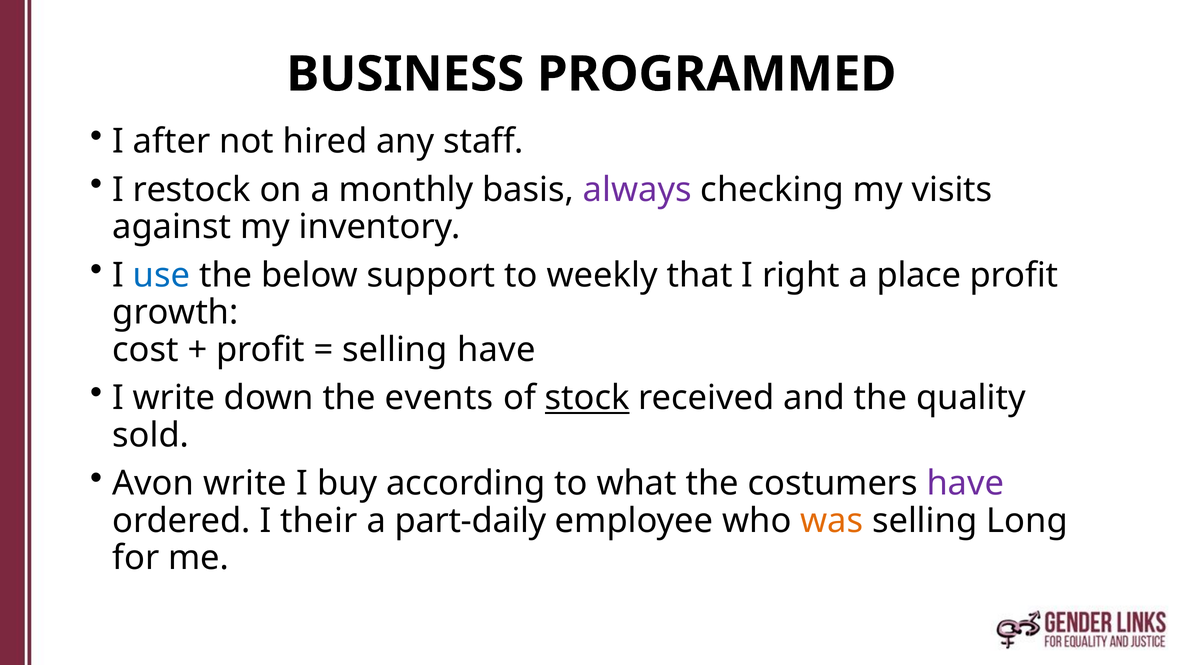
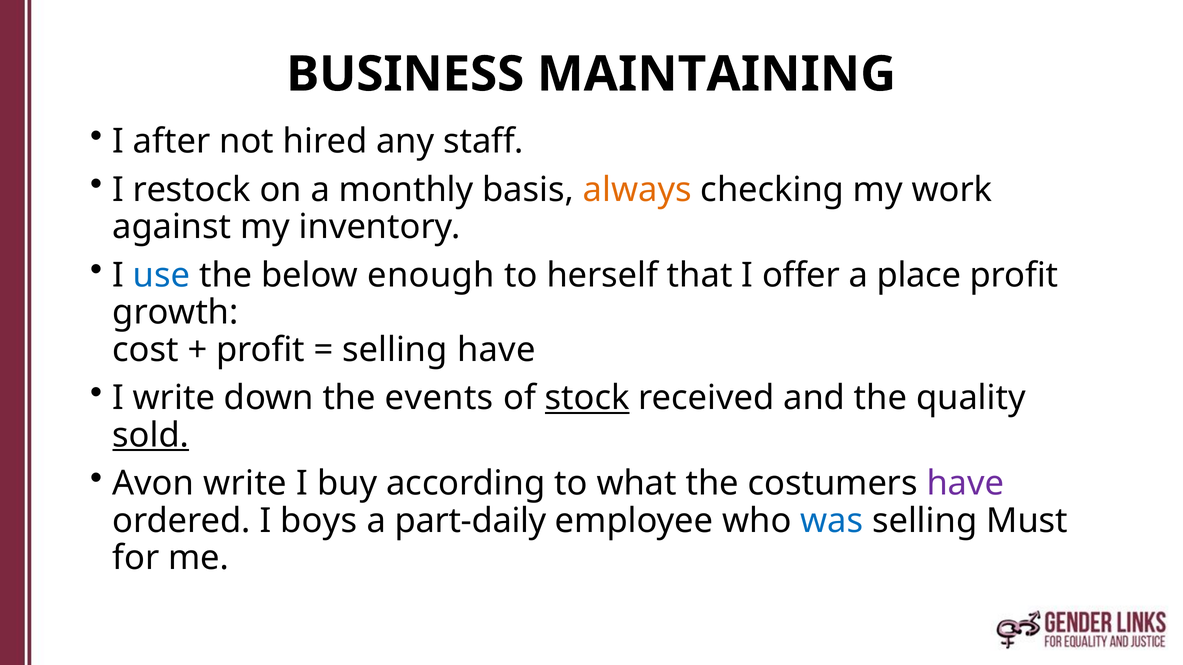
PROGRAMMED: PROGRAMMED -> MAINTAINING (716, 74)
always colour: purple -> orange (637, 190)
visits: visits -> work (952, 190)
support: support -> enough (431, 275)
weekly: weekly -> herself (602, 275)
right: right -> offer (801, 275)
sold underline: none -> present (151, 436)
their: their -> boys (319, 521)
was colour: orange -> blue (832, 521)
Long: Long -> Must (1027, 521)
